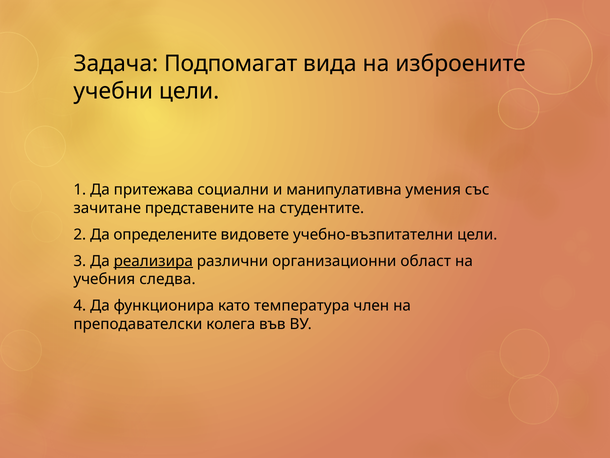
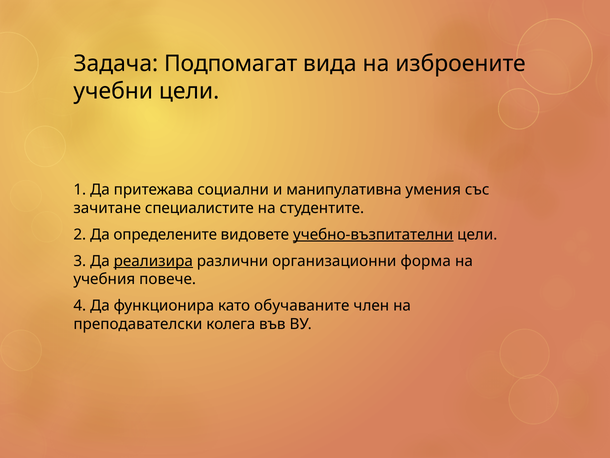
представените: представените -> специалистите (199, 208)
учебно-възпитателни underline: none -> present (373, 234)
област: област -> форма (426, 261)
следва: следва -> повече (168, 279)
температура: температура -> обучаваните (302, 306)
